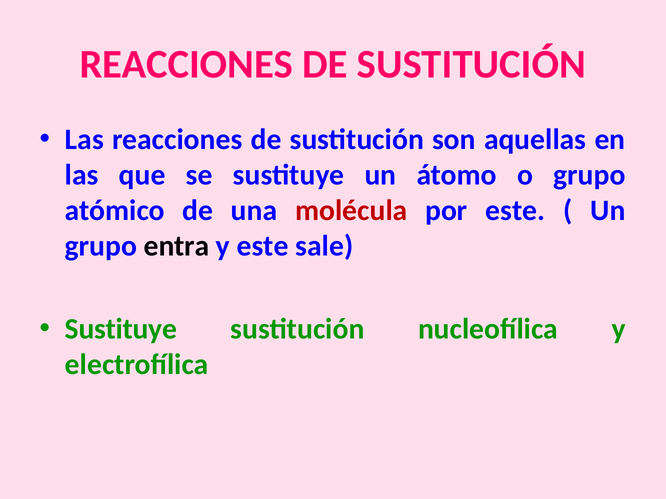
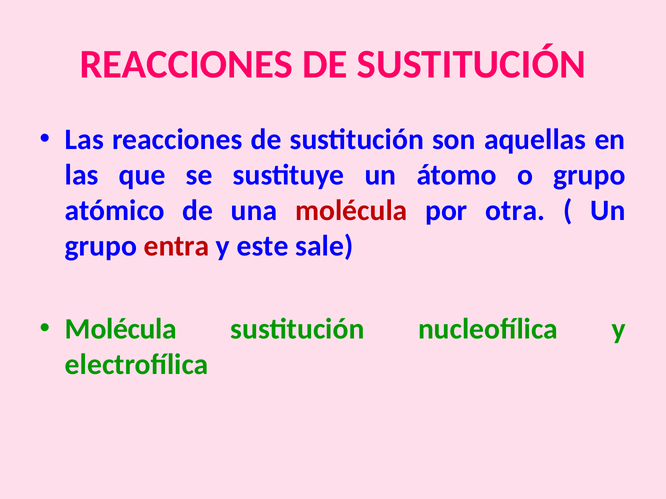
por este: este -> otra (515, 211)
entra colour: black -> red (177, 246)
Sustituye: Sustituye -> Molécula (121, 329)
